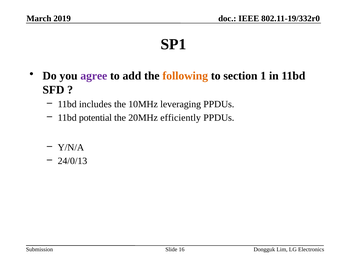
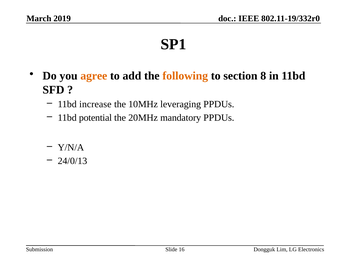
agree colour: purple -> orange (94, 76)
1: 1 -> 8 (263, 76)
includes: includes -> increase (95, 104)
efficiently: efficiently -> mandatory (181, 118)
